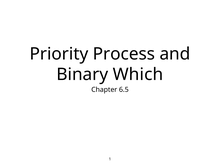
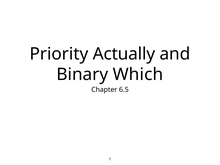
Process: Process -> Actually (124, 54)
